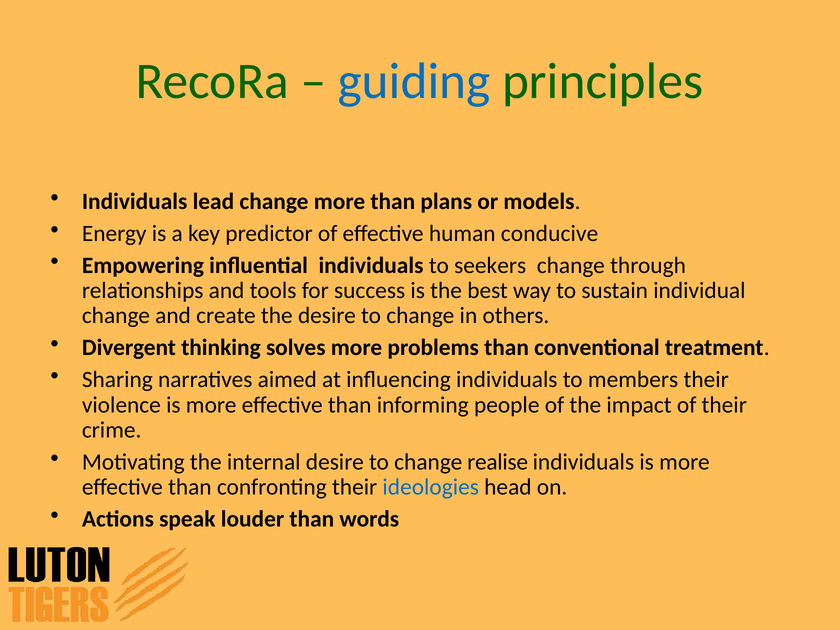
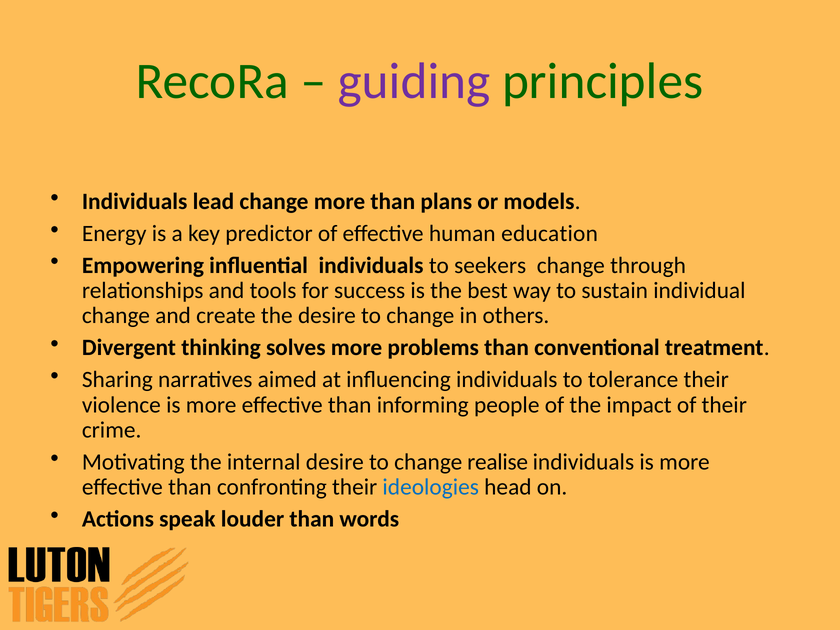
guiding colour: blue -> purple (414, 81)
conducive: conducive -> education (550, 233)
members: members -> tolerance (633, 380)
